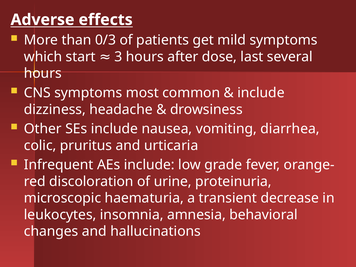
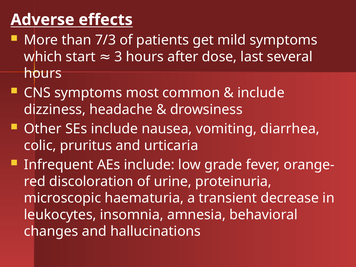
0/3: 0/3 -> 7/3 (106, 40)
